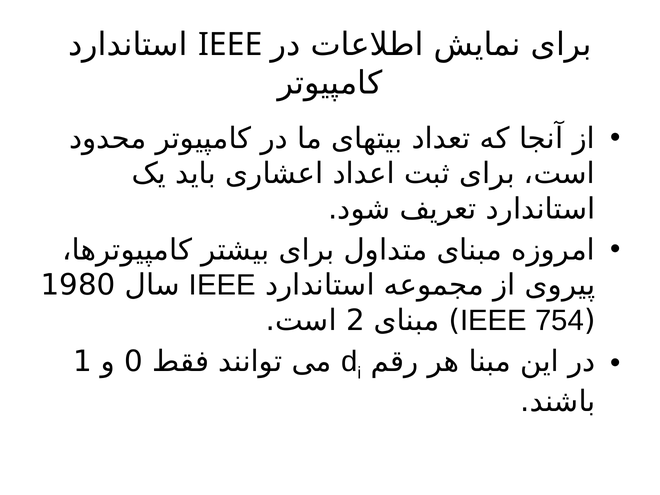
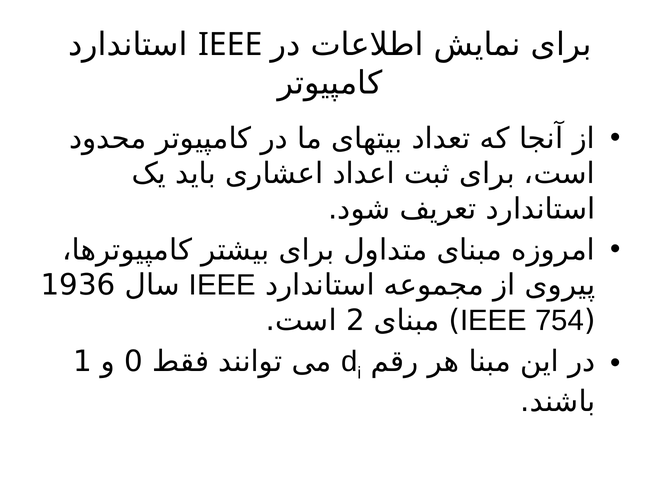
1980: 1980 -> 1936 (78, 285)
